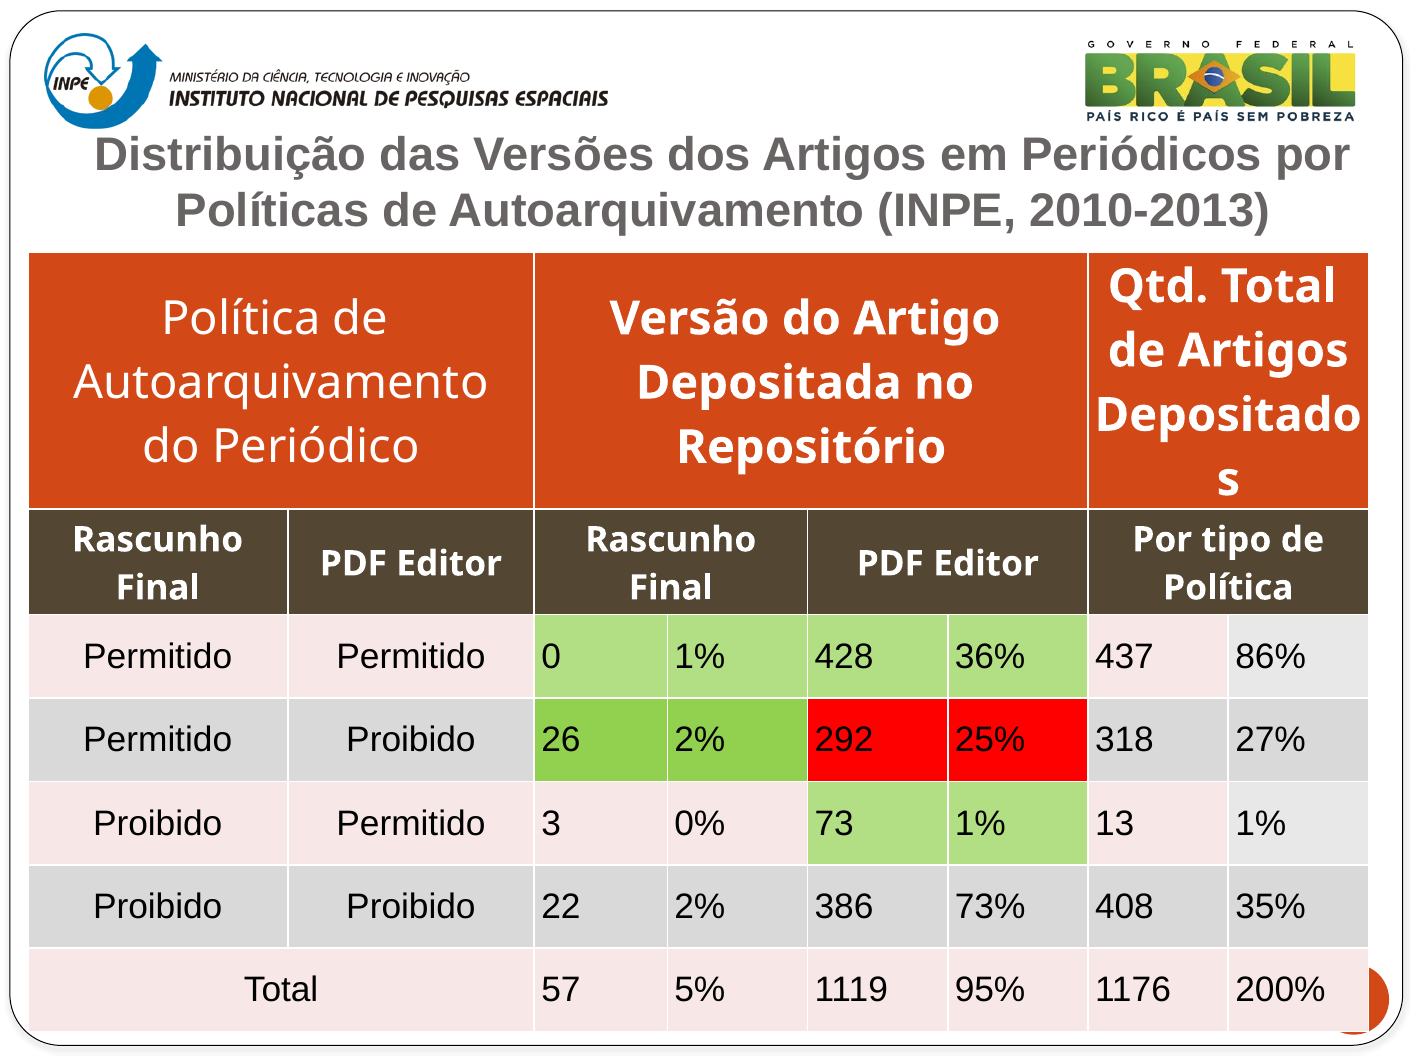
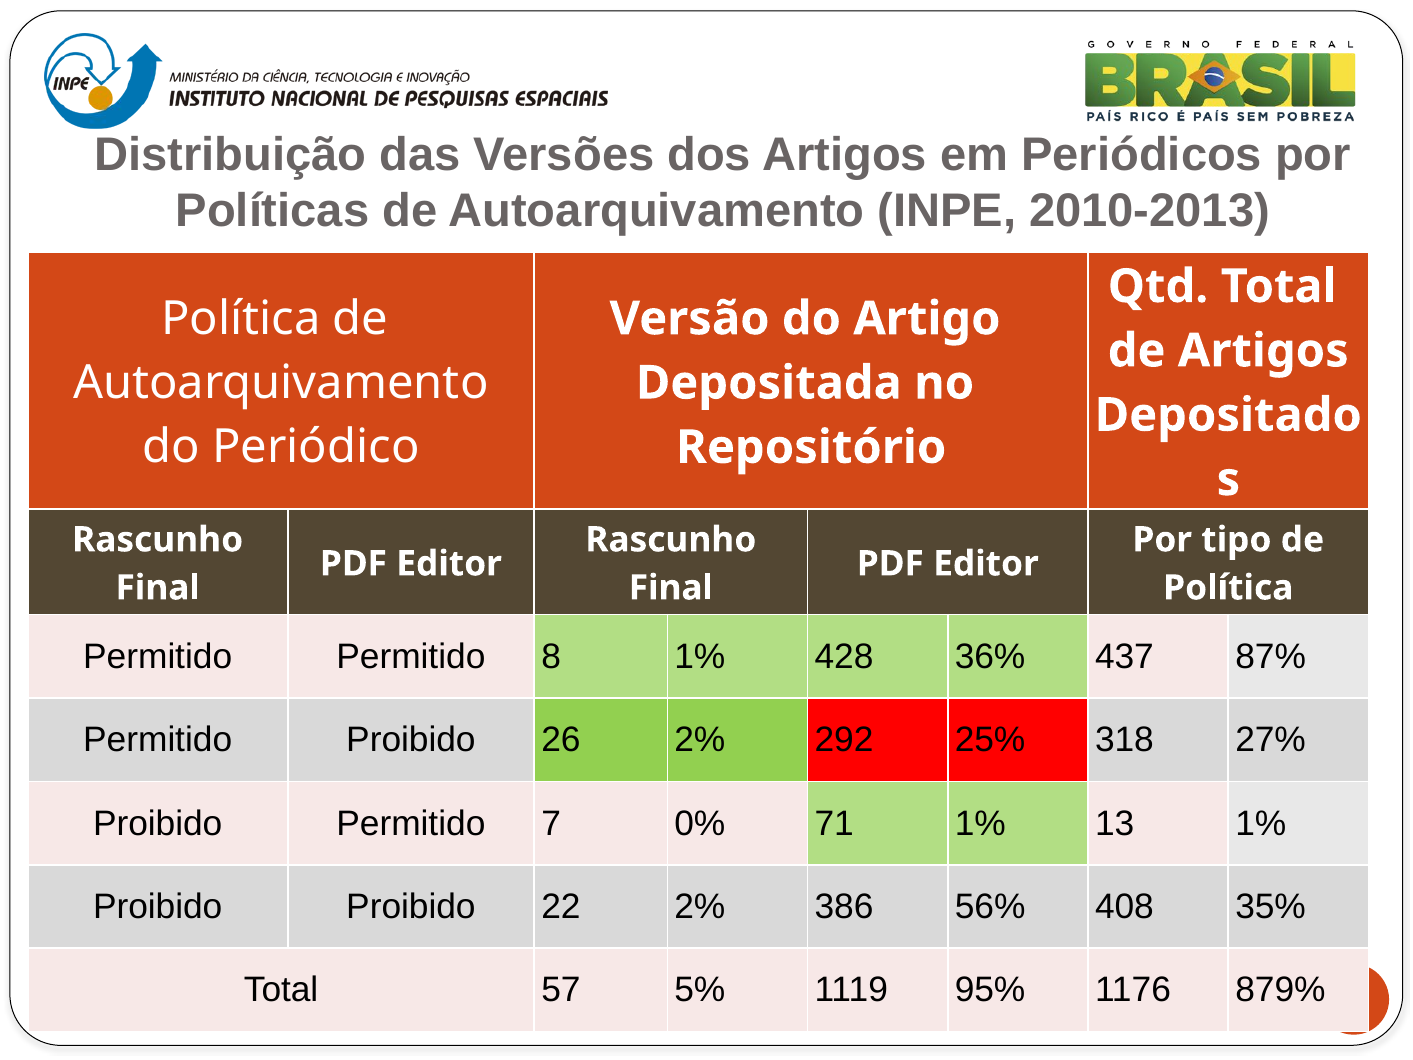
0: 0 -> 8 (551, 657)
86%: 86% -> 87% (1271, 657)
3: 3 -> 7 (551, 823)
73: 73 -> 71 (834, 823)
73%: 73% -> 56% (990, 907)
200%: 200% -> 879% (1280, 990)
